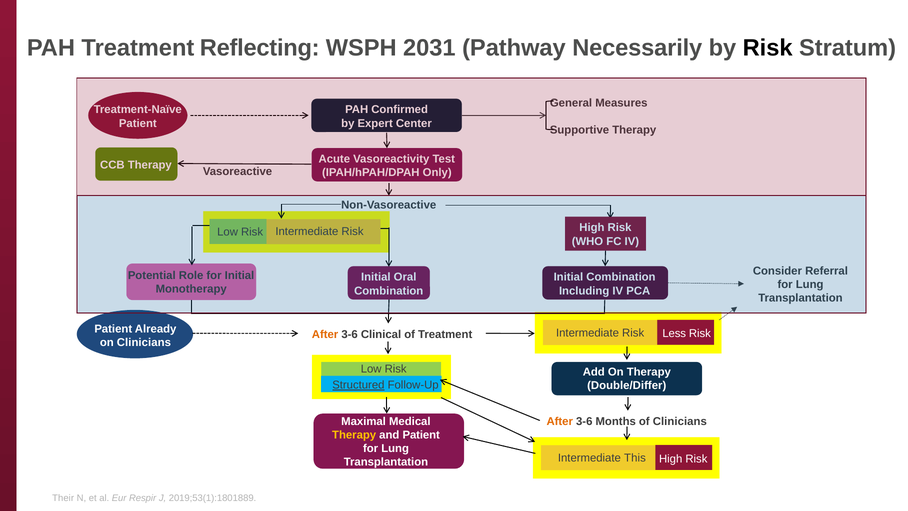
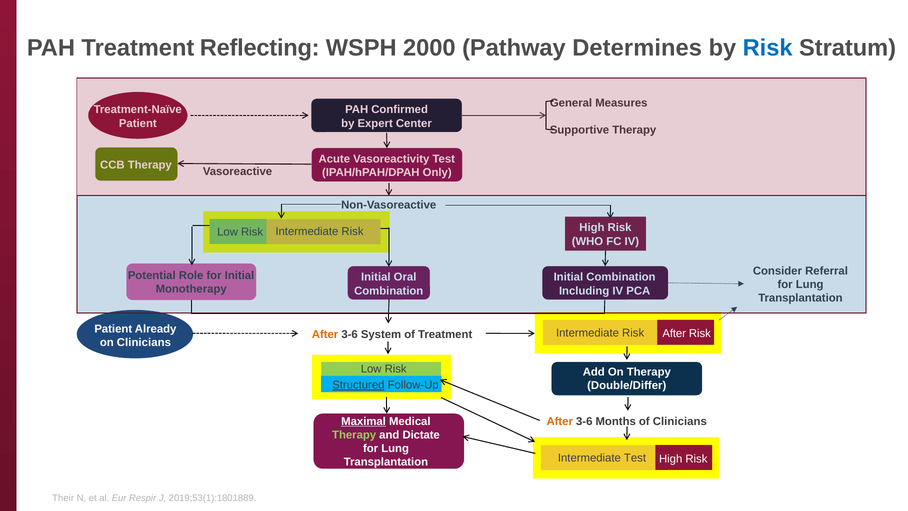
2031: 2031 -> 2000 (429, 48)
Necessarily: Necessarily -> Determines (637, 48)
Risk colour: black -> blue (768, 48)
Risk Less: Less -> After (674, 334)
Clinical: Clinical -> System (381, 334)
Maximal underline: none -> present (364, 421)
Therapy colour: yellow -> light green (354, 435)
and Patient: Patient -> Dictate (421, 435)
Intermediate This: This -> Test (635, 458)
